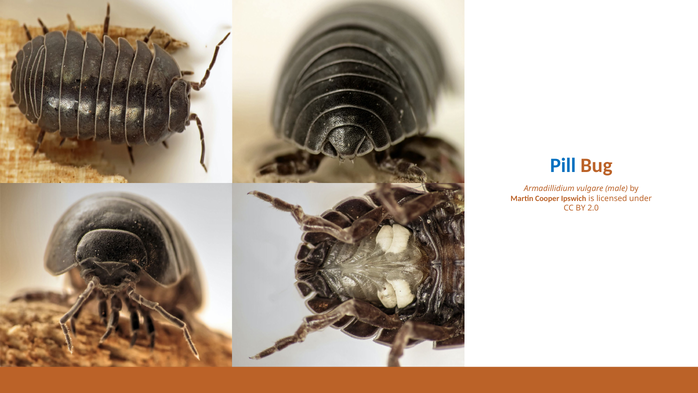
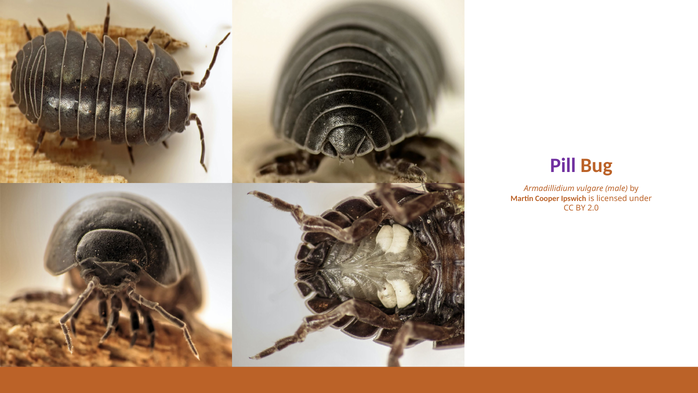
Pill colour: blue -> purple (563, 165)
